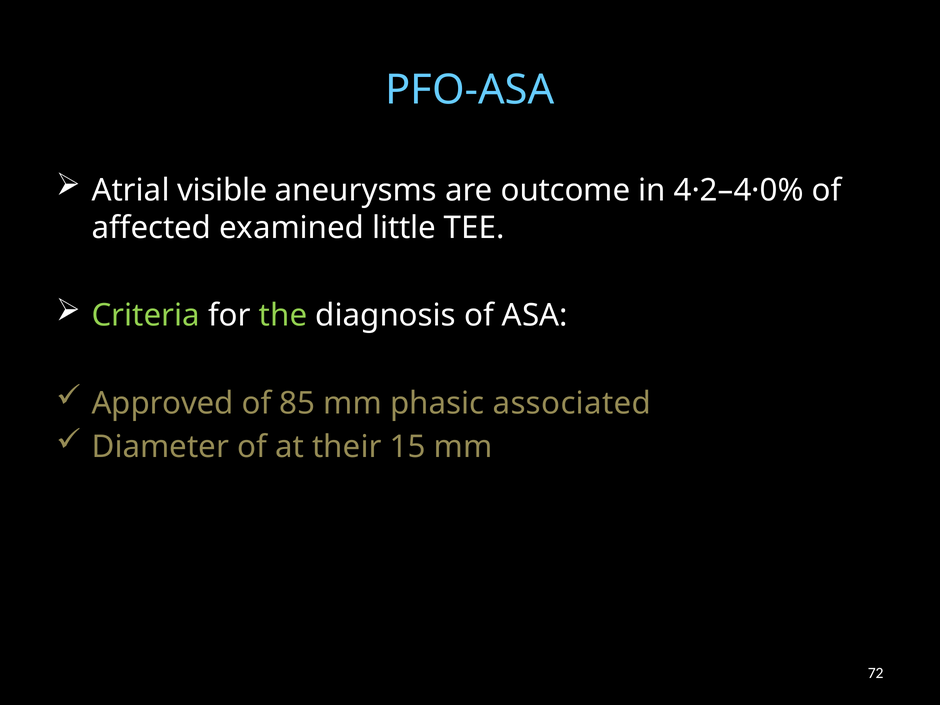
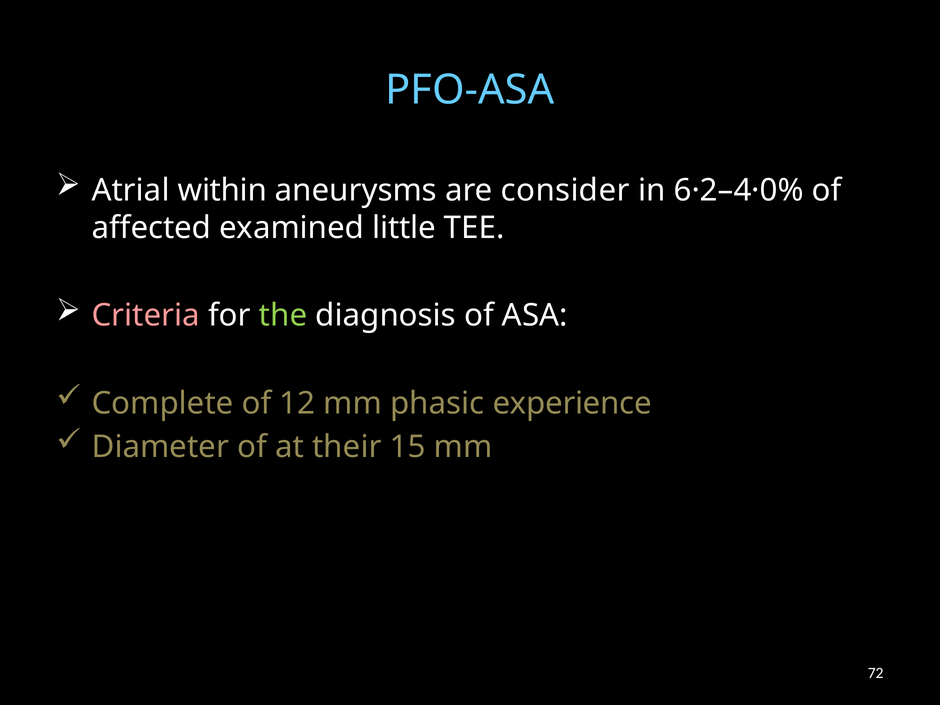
visible: visible -> within (222, 190)
outcome: outcome -> consider (565, 190)
4·2–4·0%: 4·2–4·0% -> 6·2–4·0% (739, 190)
Criteria colour: light green -> pink (146, 316)
Approved: Approved -> Complete (163, 403)
85: 85 -> 12 (297, 403)
associated: associated -> experience (572, 403)
